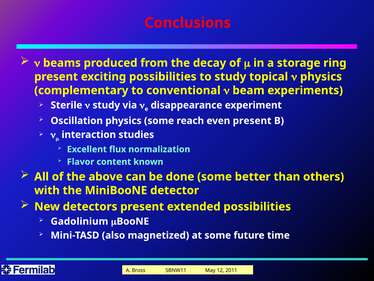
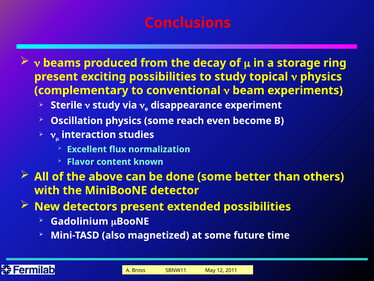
even present: present -> become (252, 121)
